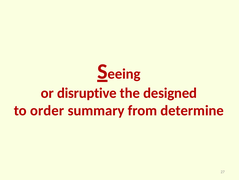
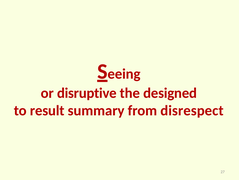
order: order -> result (47, 110)
determine: determine -> disrespect (192, 110)
